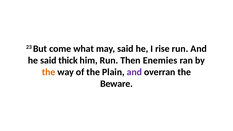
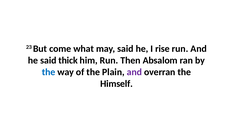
Enemies: Enemies -> Absalom (160, 60)
the colour: orange -> blue (49, 72)
Beware: Beware -> Himself (117, 84)
